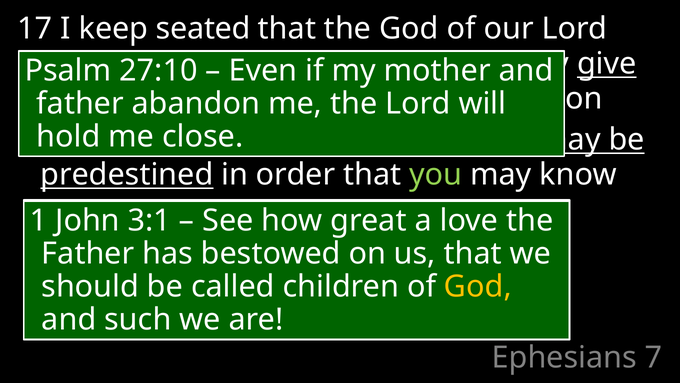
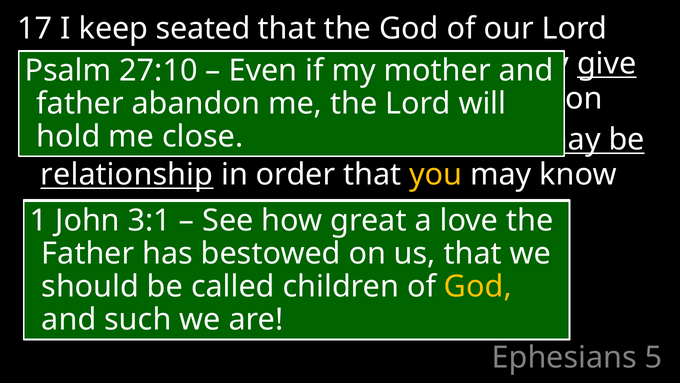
predestined: predestined -> relationship (127, 174)
you colour: light green -> yellow (436, 174)
7: 7 -> 5 (654, 357)
